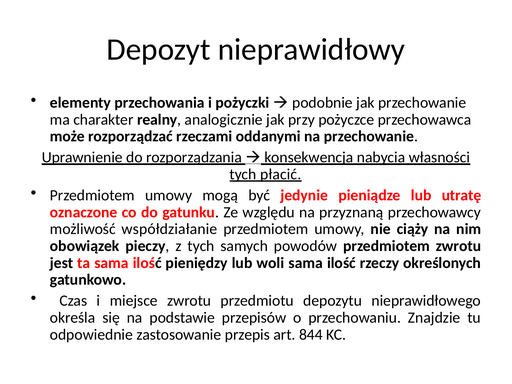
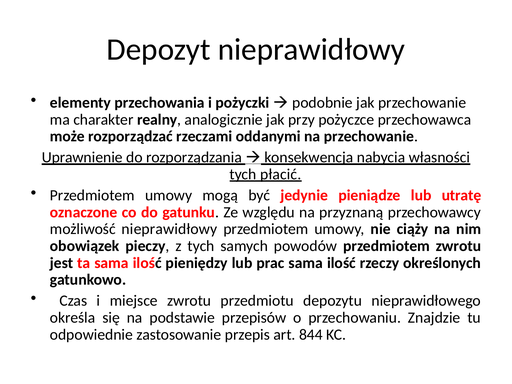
możliwość współdziałanie: współdziałanie -> nieprawidłowy (169, 229)
woli: woli -> prac (270, 263)
